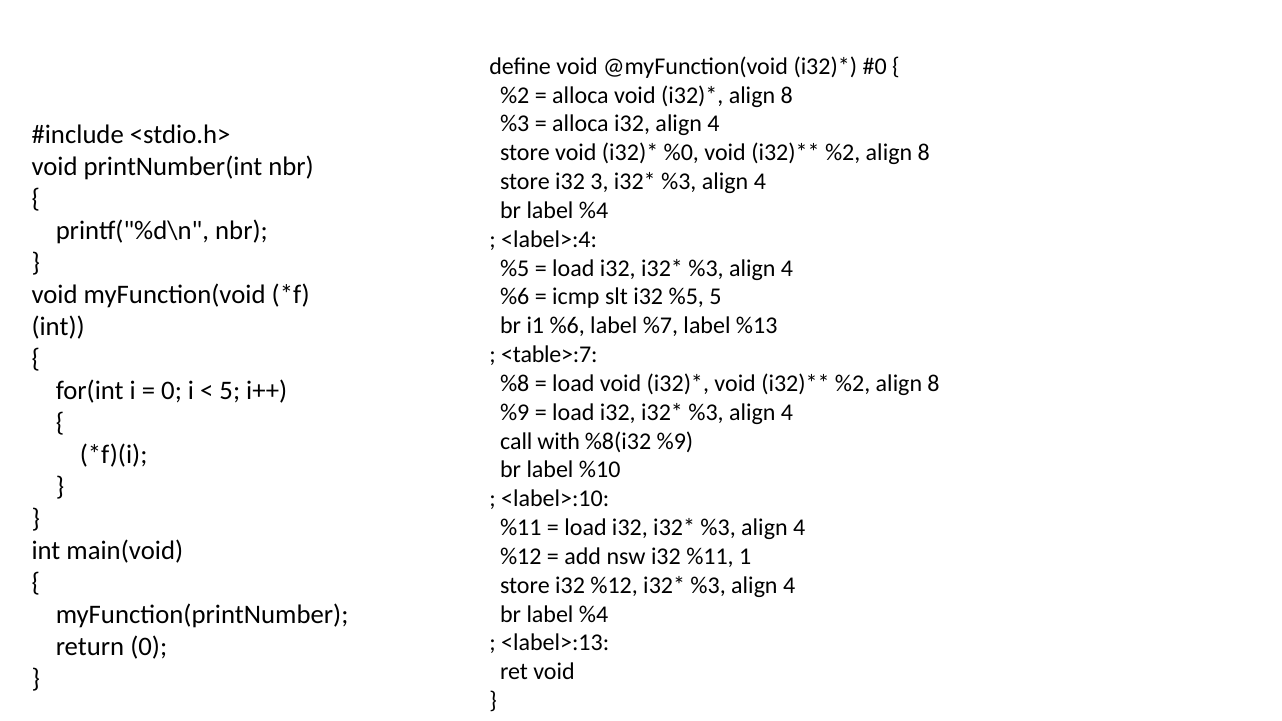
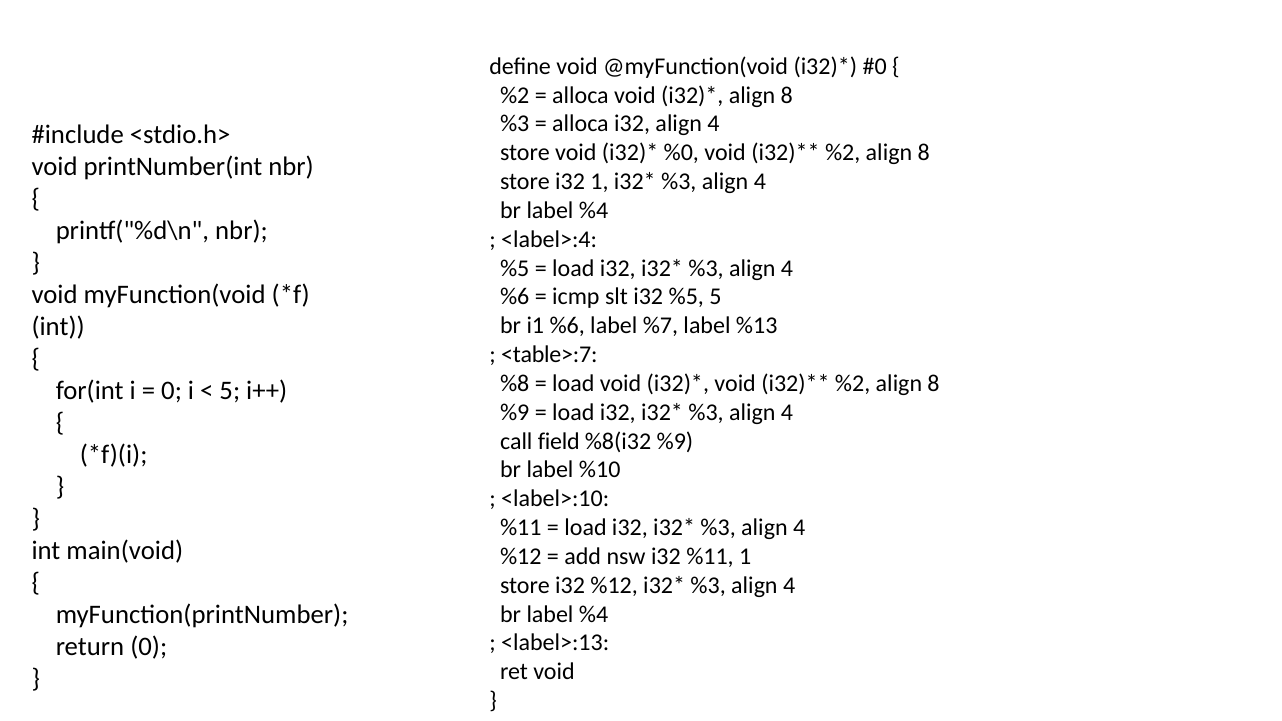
i32 3: 3 -> 1 (599, 182)
with: with -> field (559, 441)
